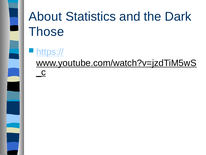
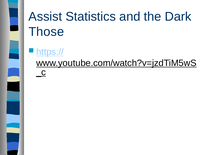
About: About -> Assist (45, 17)
